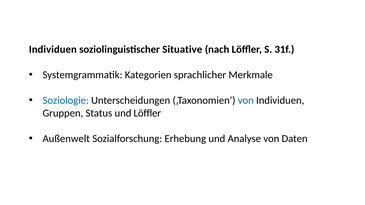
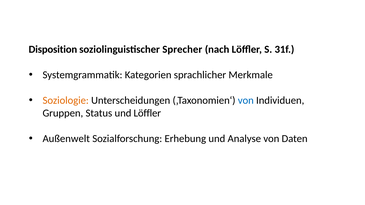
Individuen: Individuen -> Disposition (53, 49)
Situative: Situative -> Sprecher (182, 49)
Soziologie colour: blue -> orange (66, 101)
